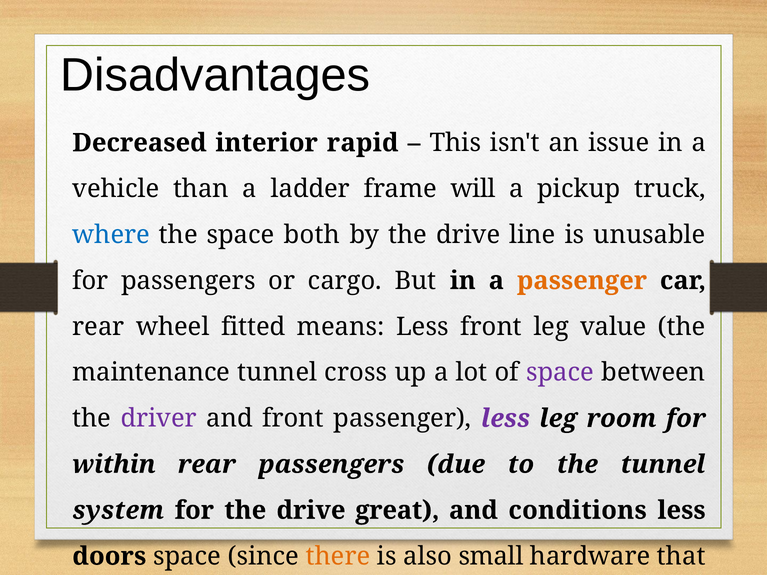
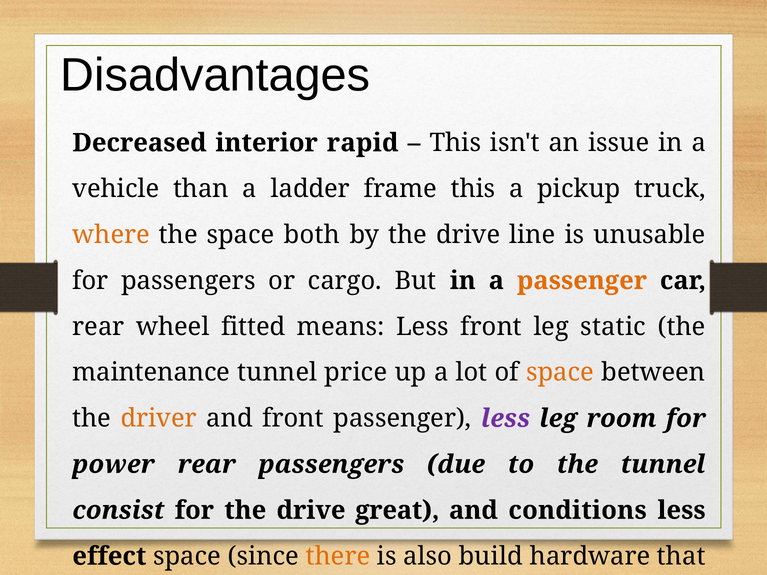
frame will: will -> this (473, 189)
where colour: blue -> orange (111, 235)
value: value -> static (613, 327)
cross: cross -> price (356, 373)
space colour: purple -> orange (560, 373)
driver colour: purple -> orange (159, 419)
within: within -> power (114, 465)
system: system -> consist (118, 511)
doors: doors -> effect (109, 556)
small: small -> build (491, 556)
